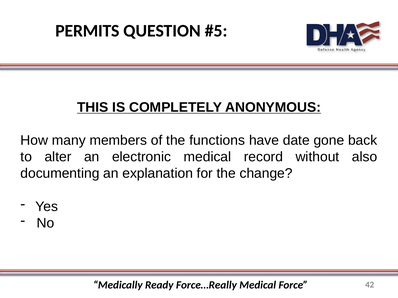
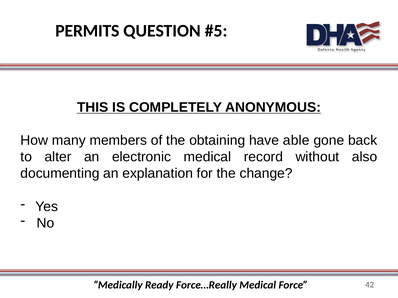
functions: functions -> obtaining (217, 141)
date: date -> able (296, 141)
